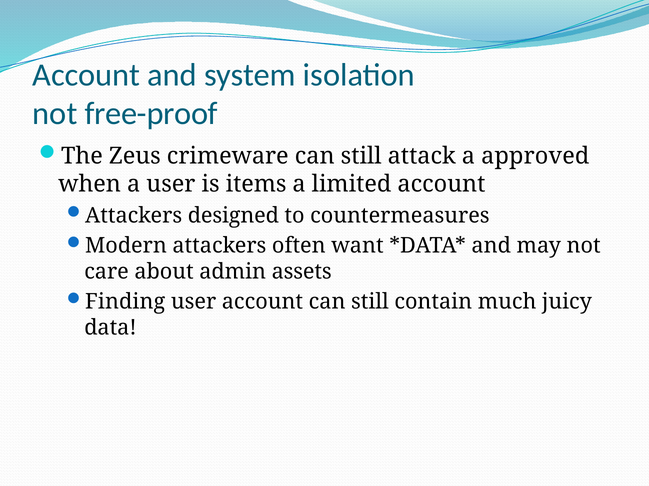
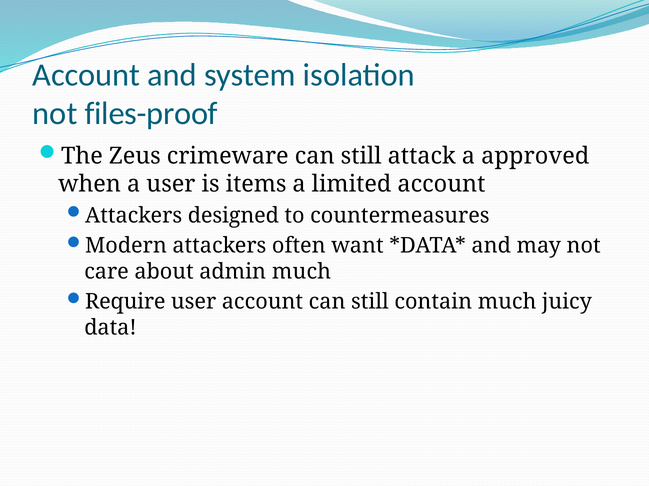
free-proof: free-proof -> files-proof (151, 114)
admin assets: assets -> much (301, 272)
Finding: Finding -> Require (125, 302)
